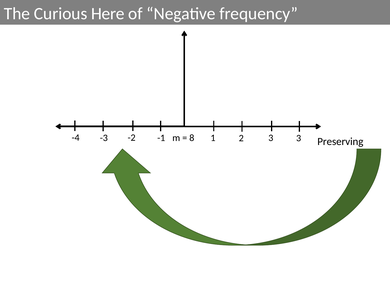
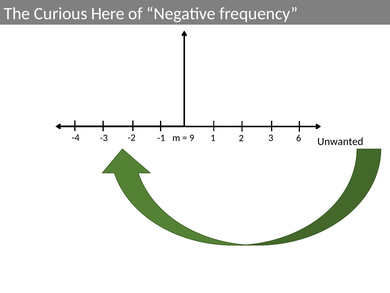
Preserving: Preserving -> Unwanted (340, 141)
8: 8 -> 9 (192, 138)
3 3: 3 -> 6 (299, 138)
